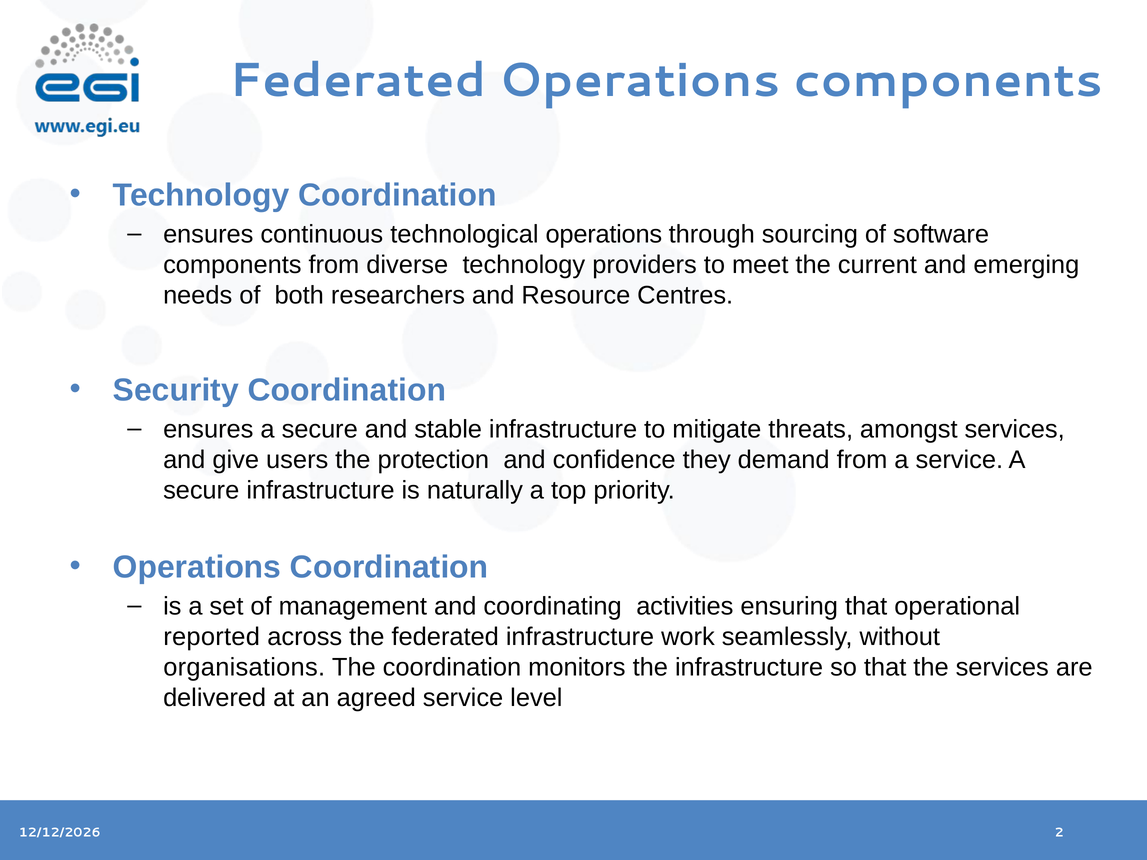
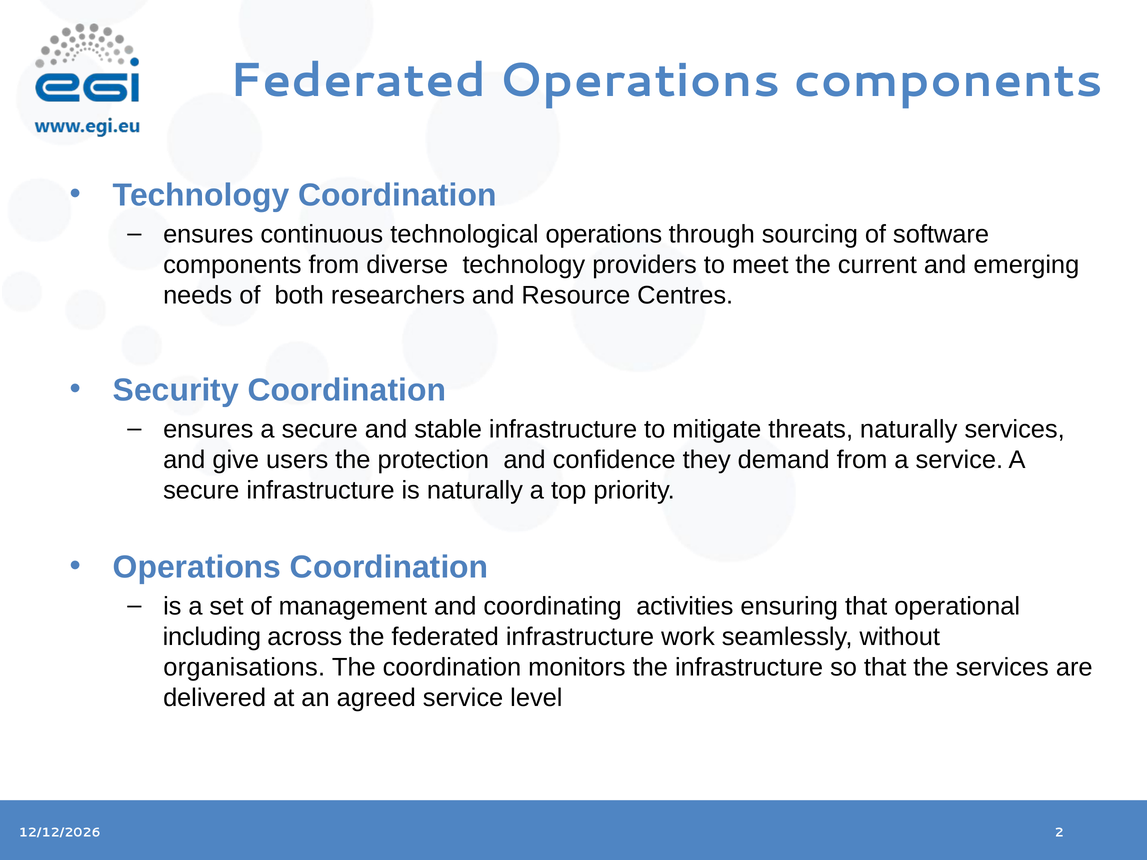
threats amongst: amongst -> naturally (909, 429)
reported: reported -> including (212, 637)
